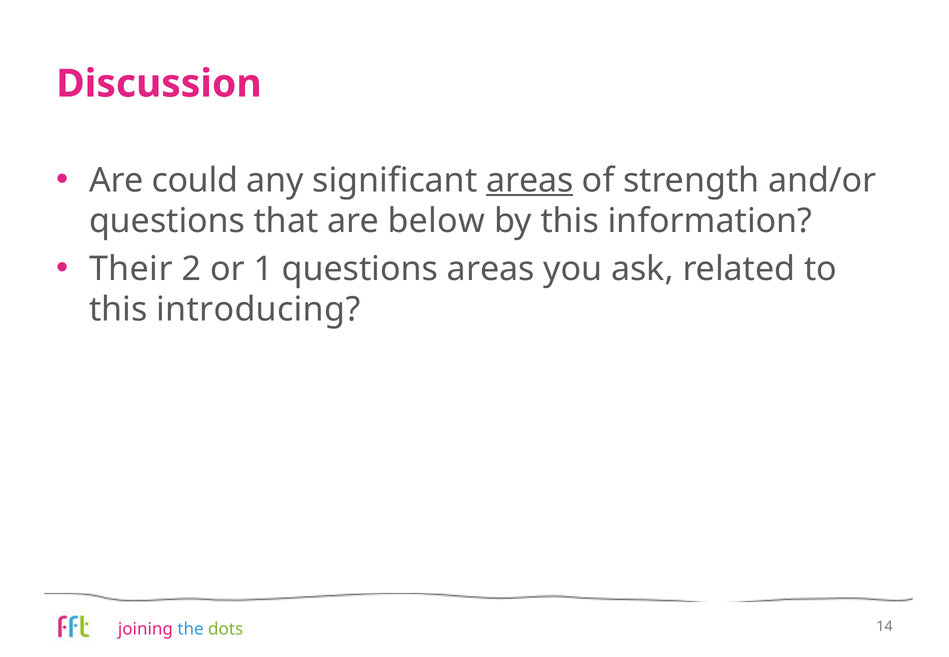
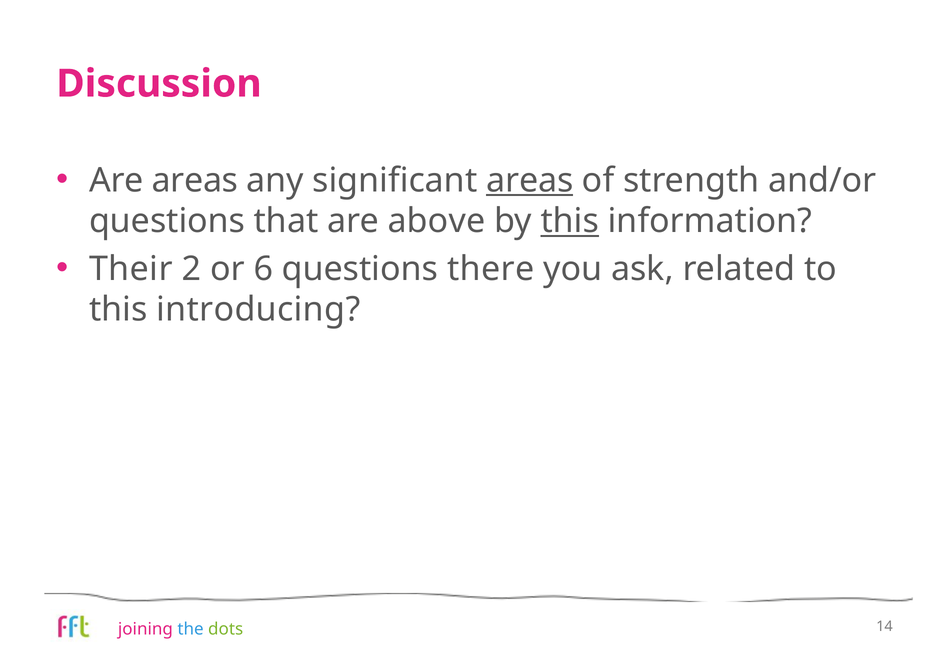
Are could: could -> areas (195, 180)
below: below -> above (436, 221)
this underline: none -> present (570, 221)
1: 1 -> 6 (263, 269)
questions areas: areas -> there (491, 269)
